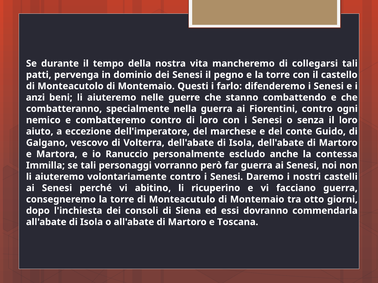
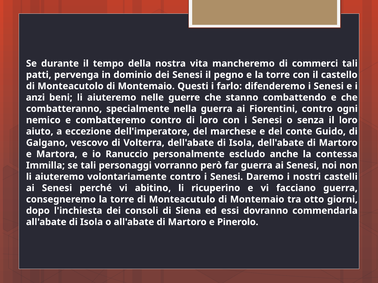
collegarsi: collegarsi -> commerci (315, 64)
Toscana: Toscana -> Pinerolo (238, 222)
